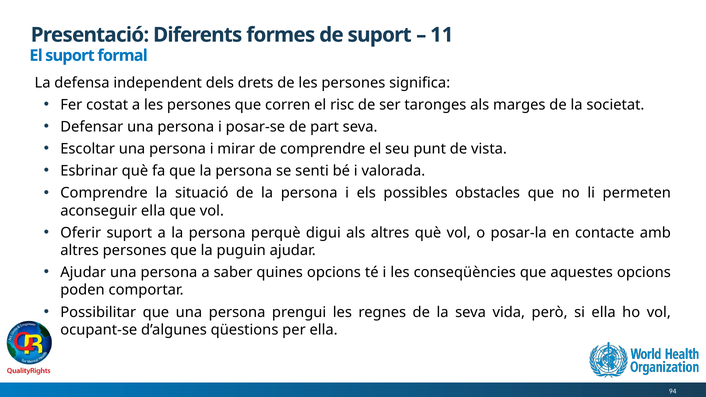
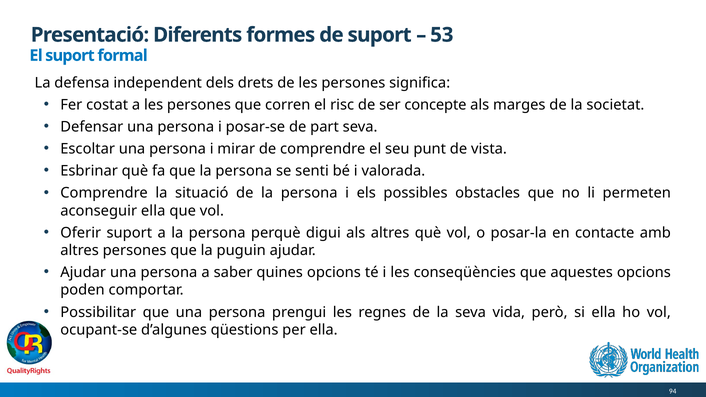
11: 11 -> 53 (442, 35)
taronges: taronges -> concepte (435, 105)
